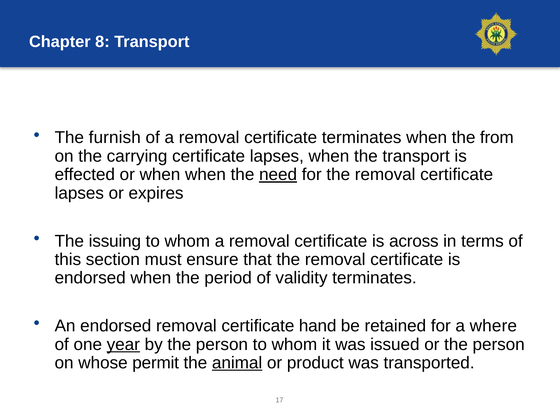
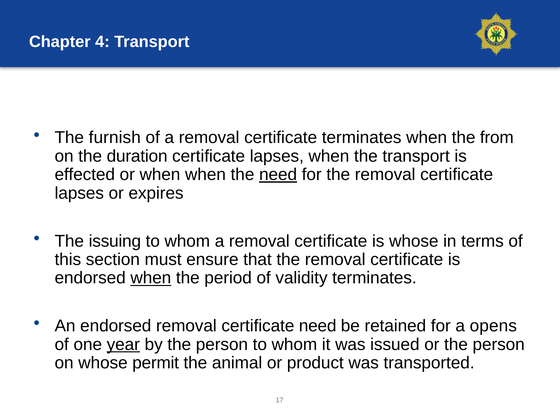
8: 8 -> 4 (102, 42)
carrying: carrying -> duration (137, 156)
is across: across -> whose (414, 241)
when underline: none -> present (151, 278)
certificate hand: hand -> need (318, 326)
where: where -> opens (493, 326)
animal underline: present -> none (237, 363)
